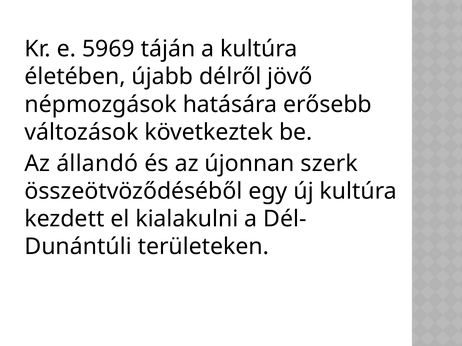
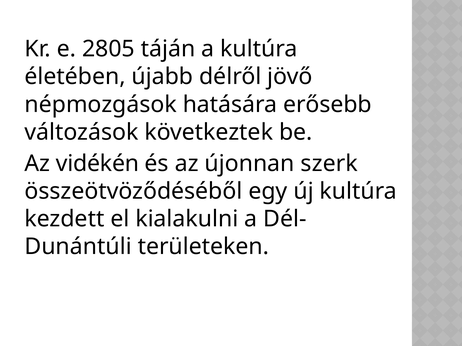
5969: 5969 -> 2805 (108, 49)
állandó: állandó -> vidékén (97, 164)
